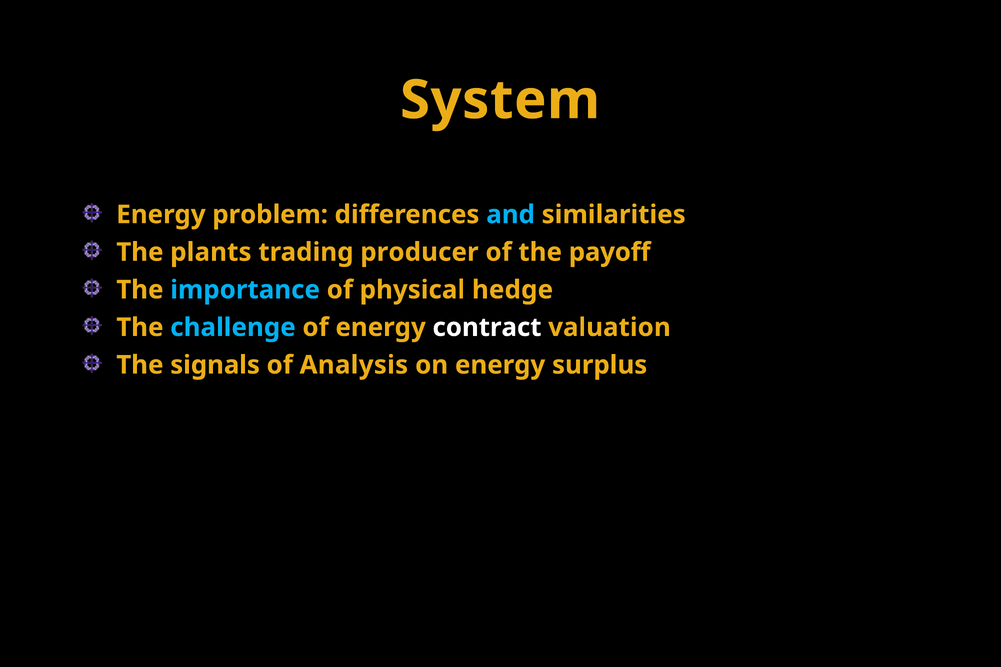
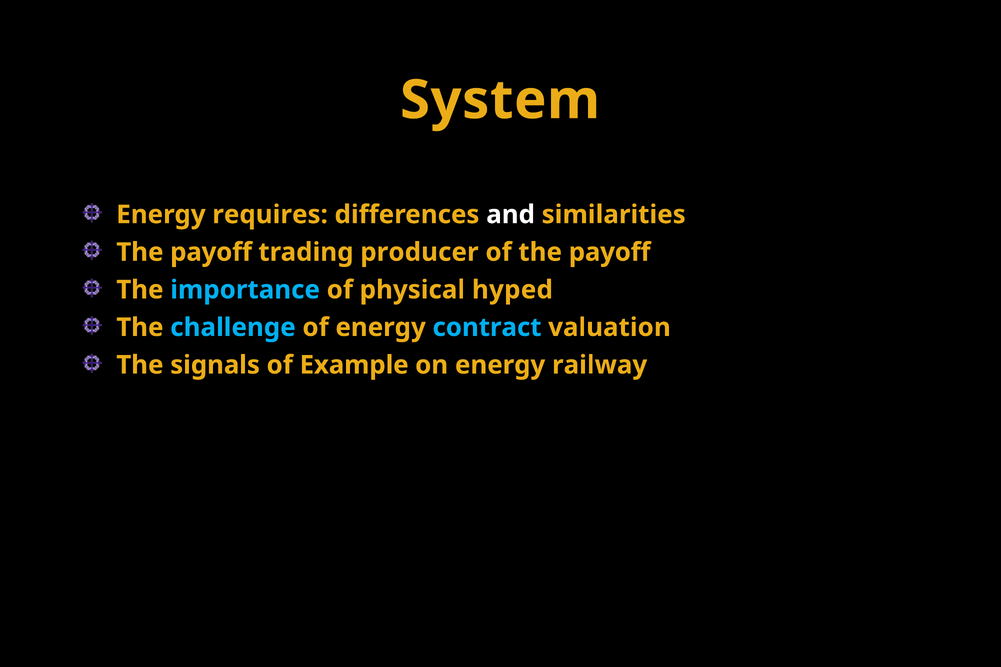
problem: problem -> requires (270, 215)
and colour: light blue -> white (511, 215)
plants: plants -> payoff (211, 252)
hedge: hedge -> hyped (512, 290)
contract colour: white -> light blue (487, 328)
Analysis: Analysis -> Example (354, 365)
surplus: surplus -> railway (600, 365)
